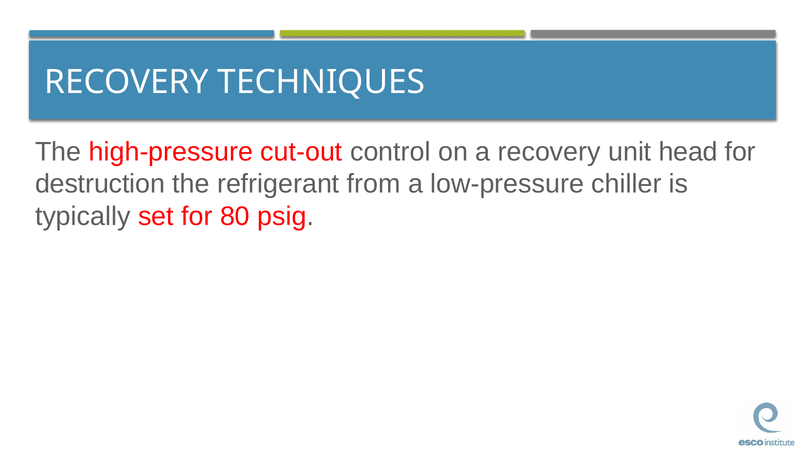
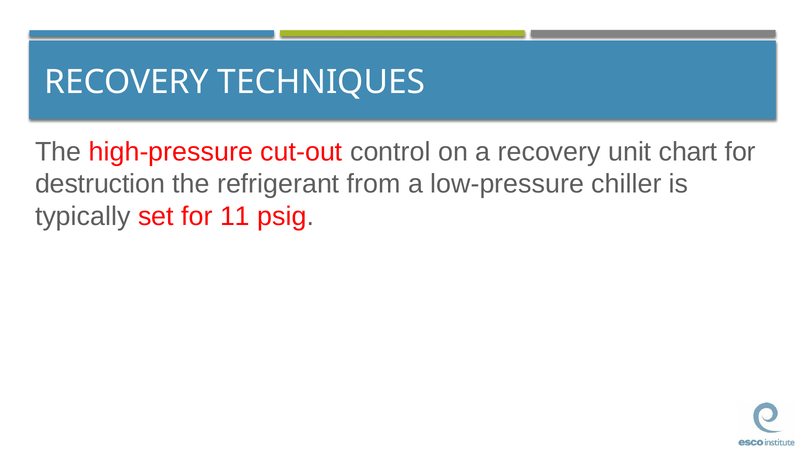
head: head -> chart (688, 152)
80: 80 -> 11 (235, 216)
